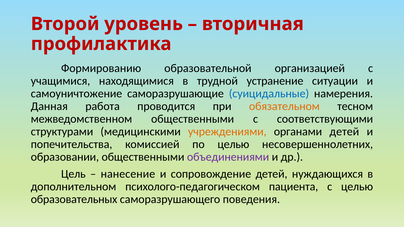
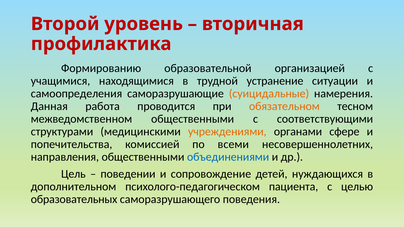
самоуничтожение: самоуничтожение -> самоопределения (76, 94)
суицидальные colour: blue -> orange (269, 94)
органами детей: детей -> сфере (344, 132)
по целью: целью -> всеми (233, 145)
образовании: образовании -> направления (65, 157)
объединениями colour: purple -> blue (228, 157)
нанесение: нанесение -> поведении (128, 174)
